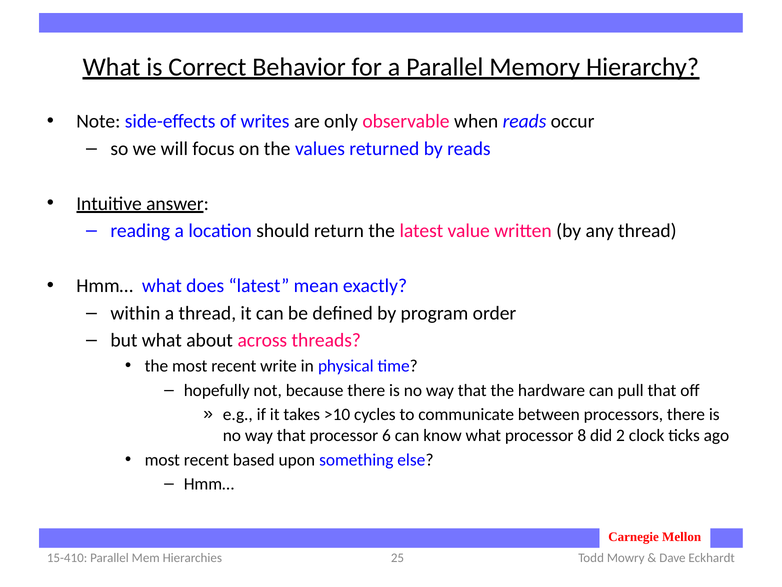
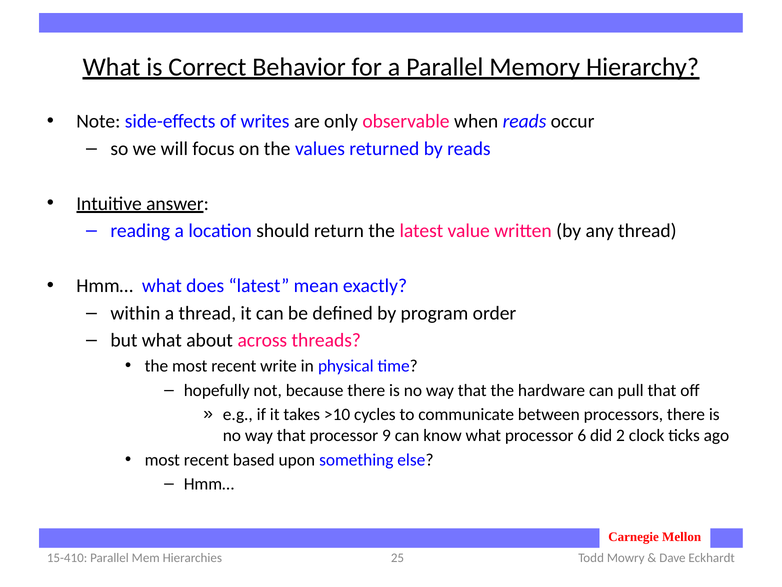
6: 6 -> 9 (386, 435)
8: 8 -> 6 (582, 435)
